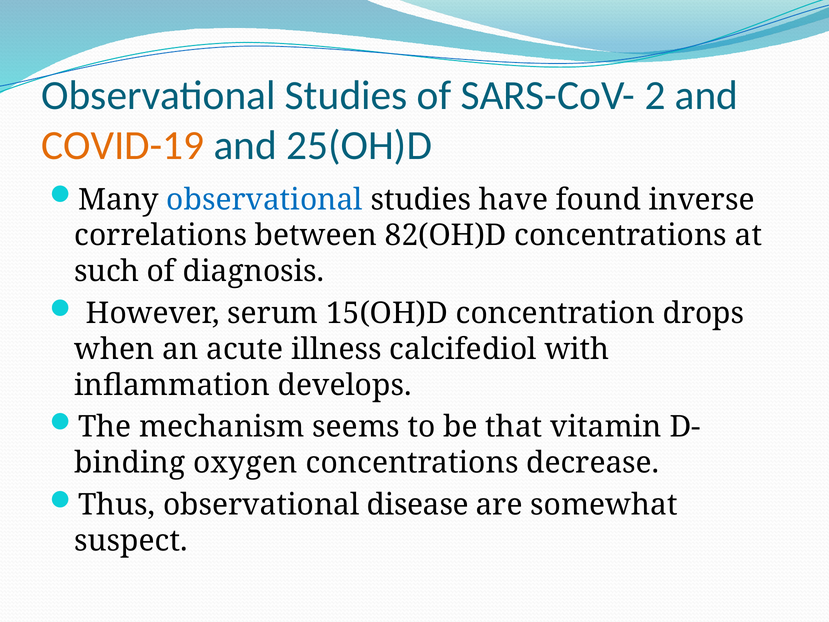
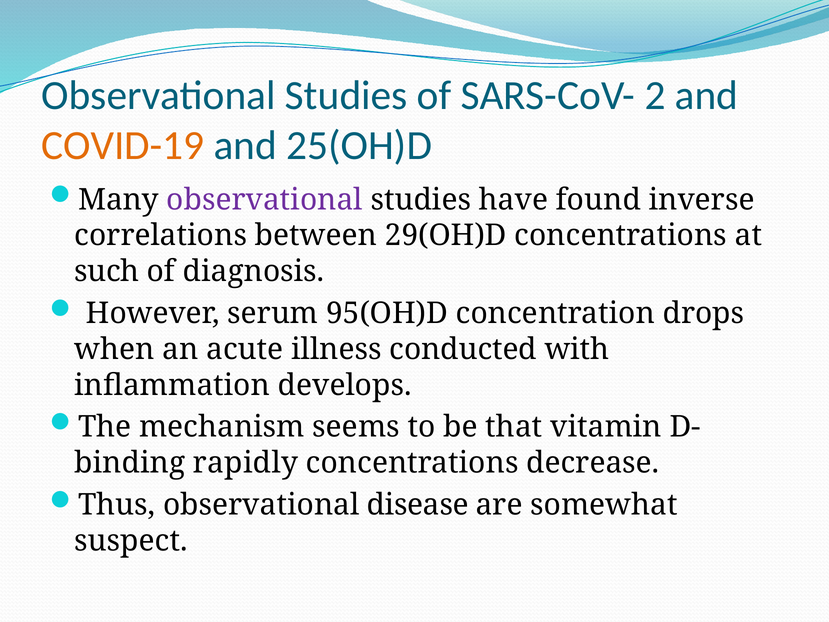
observational colour: blue -> purple (265, 200)
82(OH)D: 82(OH)D -> 29(OH)D (446, 235)
15(OH)D: 15(OH)D -> 95(OH)D (387, 313)
calcifediol: calcifediol -> conducted (463, 349)
oxygen: oxygen -> rapidly (245, 463)
